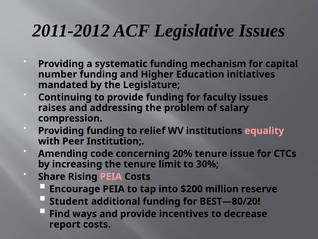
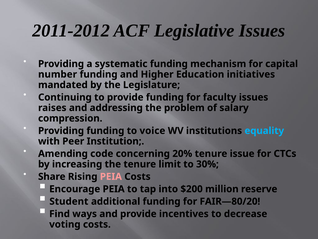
relief: relief -> voice (152, 130)
equality colour: pink -> light blue (264, 130)
BEST—80/20: BEST—80/20 -> FAIR—80/20 (230, 201)
report: report -> voting (65, 224)
